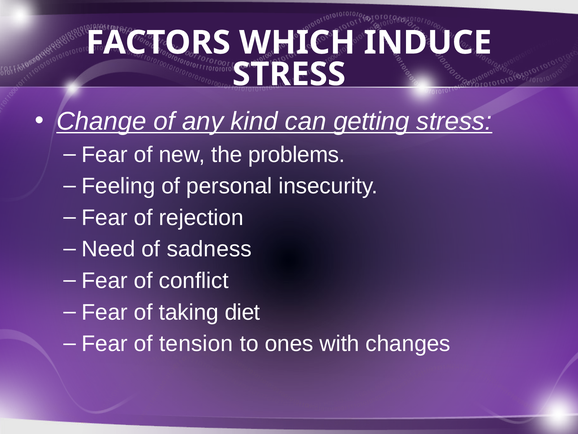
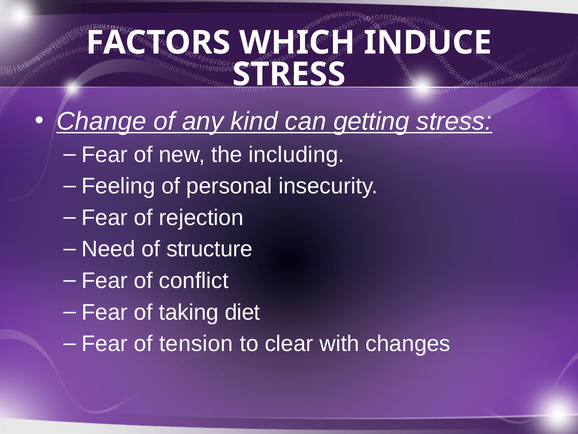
problems: problems -> including (297, 154)
sadness: sadness -> structure (209, 249)
ones: ones -> clear (289, 343)
